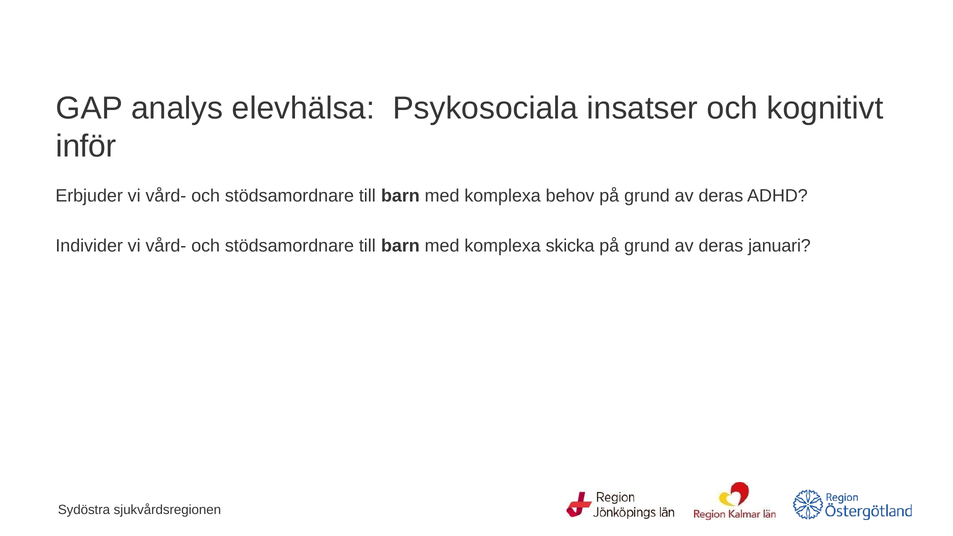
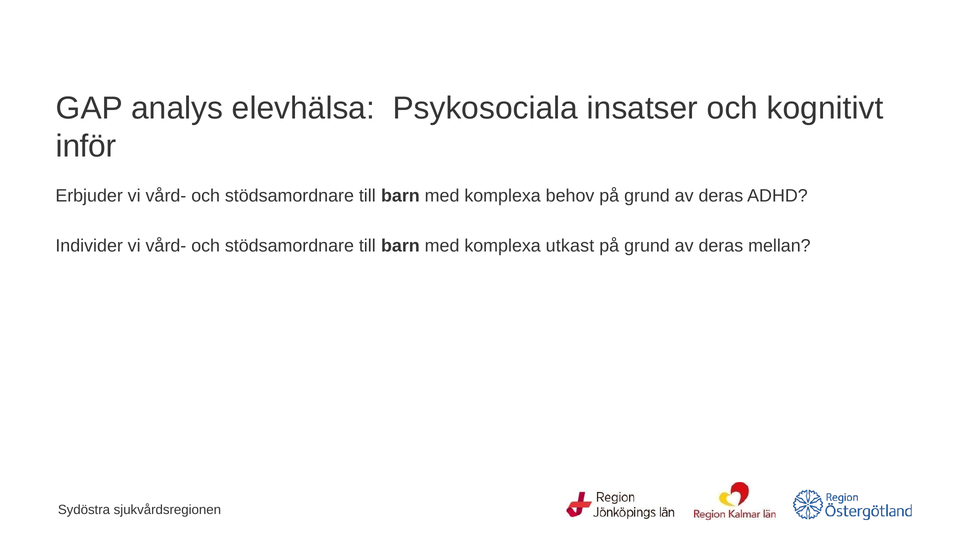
skicka: skicka -> utkast (570, 246)
januari: januari -> mellan (779, 246)
